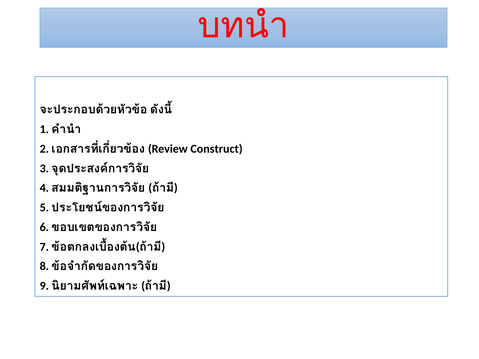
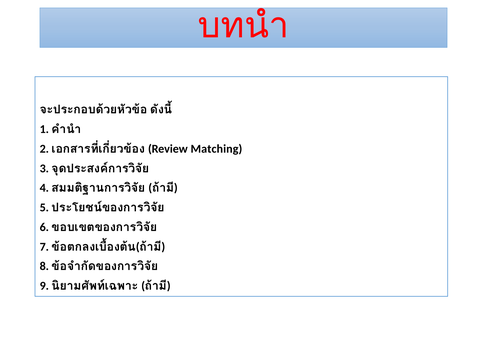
Construct: Construct -> Matching (216, 149)
